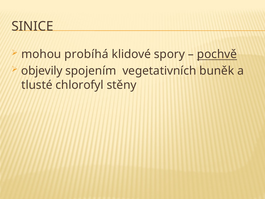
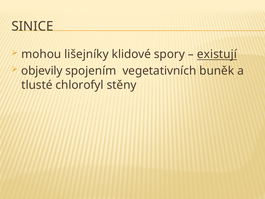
probíhá: probíhá -> lišejníky (86, 54)
pochvě: pochvě -> existují (217, 54)
